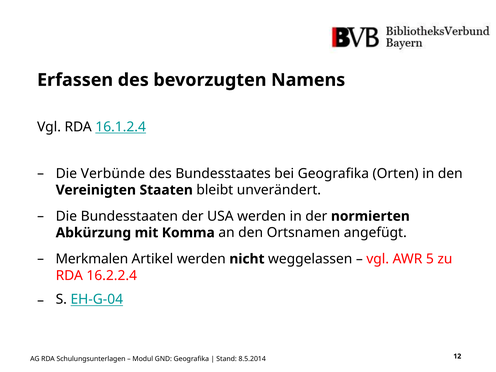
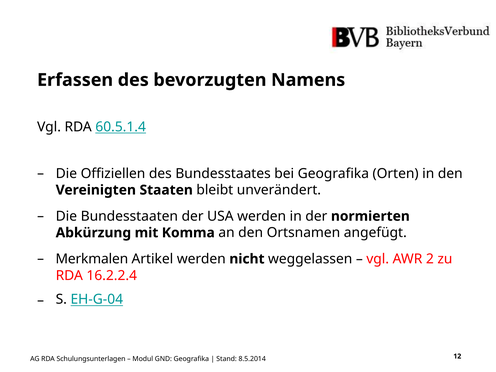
16.1.2.4: 16.1.2.4 -> 60.5.1.4 (121, 127)
Verbünde: Verbünde -> Offiziellen (113, 173)
5: 5 -> 2 (430, 259)
